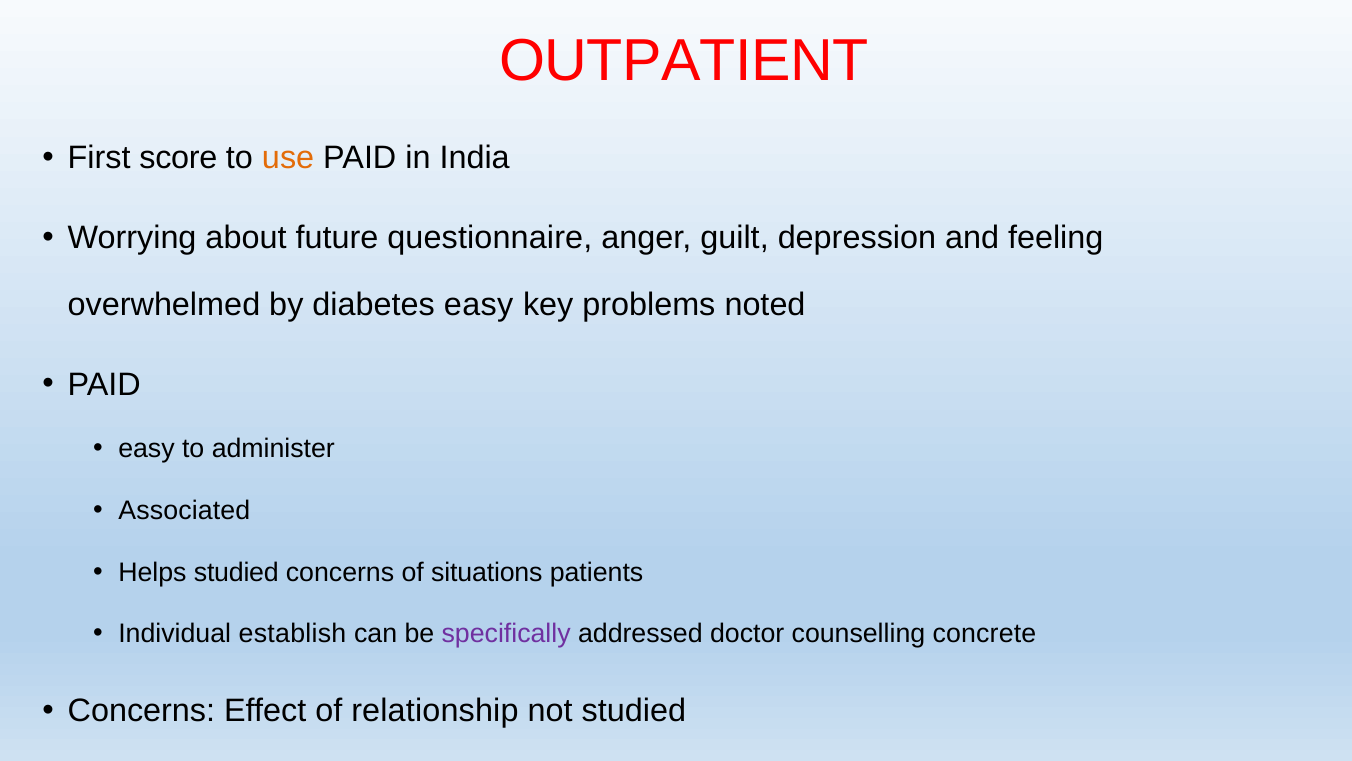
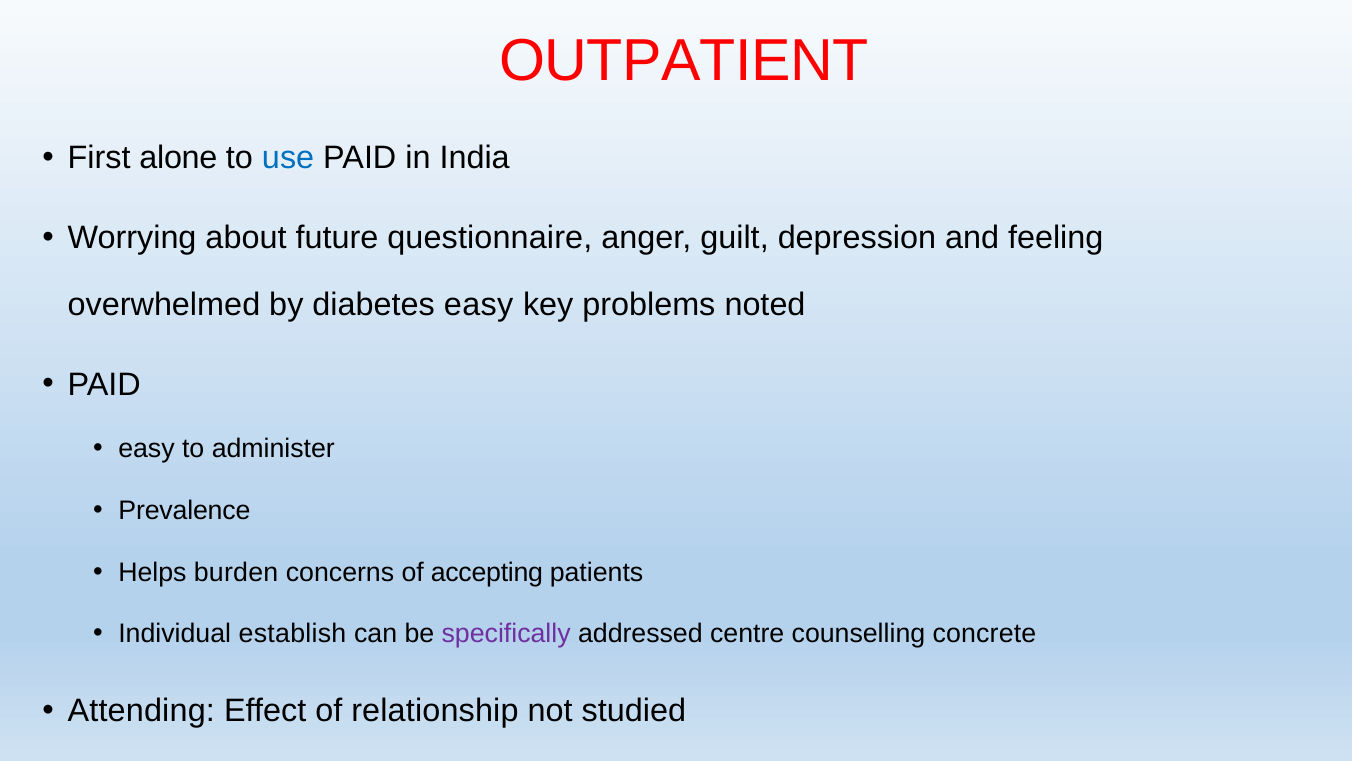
score: score -> alone (178, 158)
use colour: orange -> blue (288, 158)
Associated: Associated -> Prevalence (184, 510)
Helps studied: studied -> burden (236, 572)
situations: situations -> accepting (487, 572)
doctor: doctor -> centre (747, 633)
Concerns: Concerns -> Attending (141, 711)
